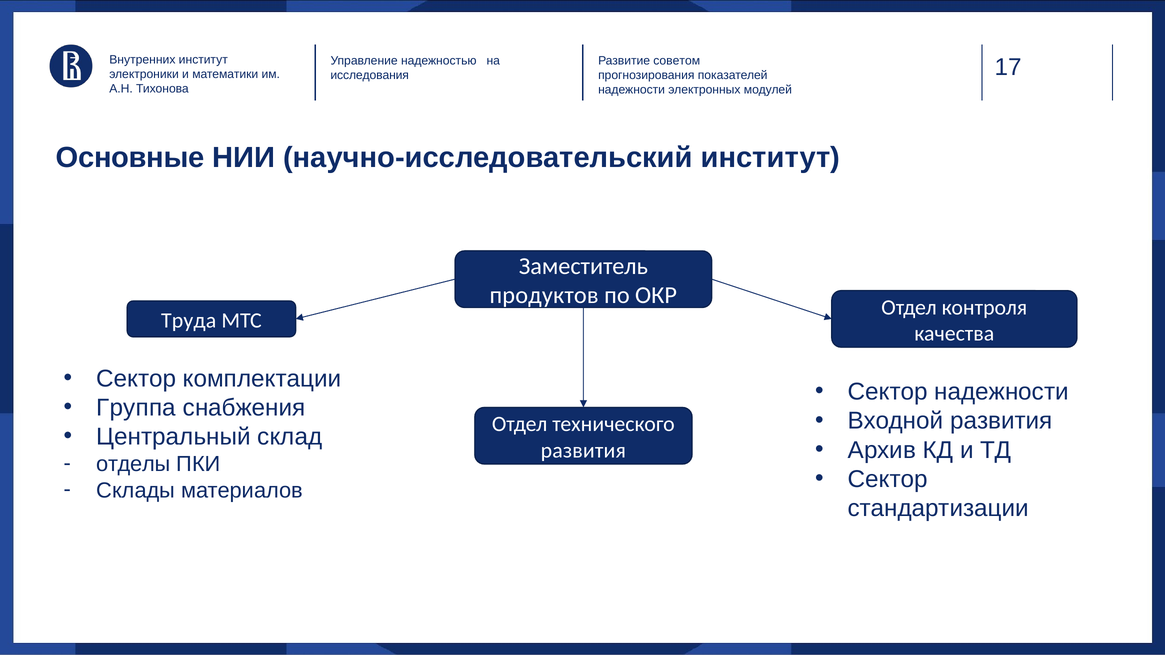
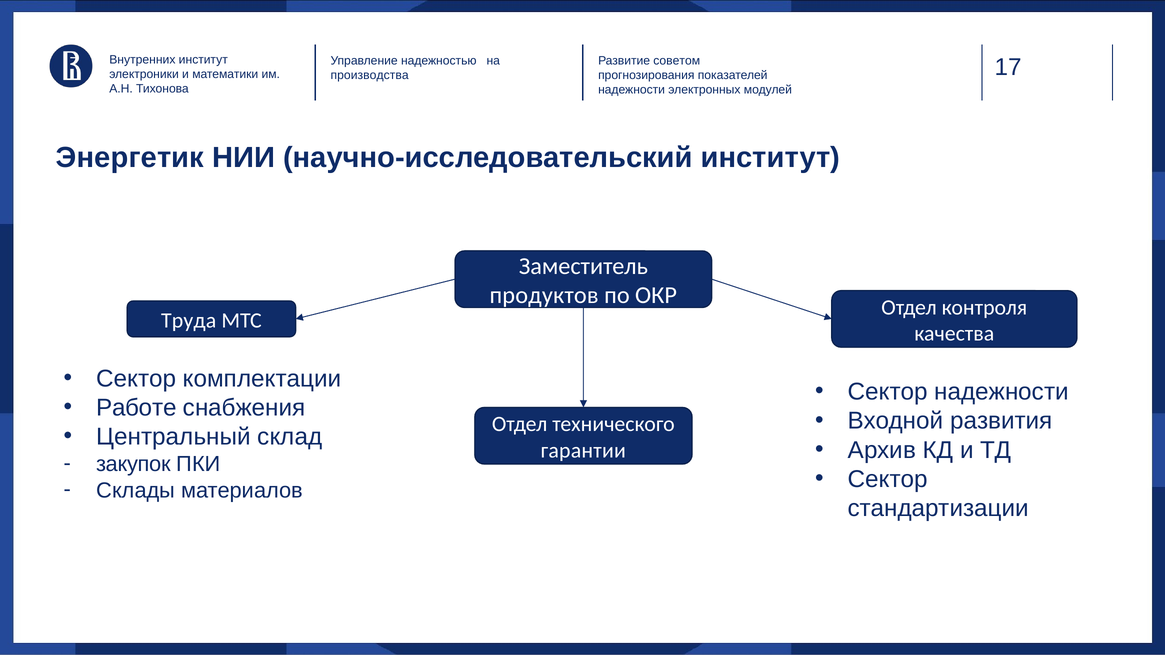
исследования: исследования -> производства (370, 75)
Основные: Основные -> Энергетик (130, 158)
Группа: Группа -> Работе (136, 408)
развития: развития -> гарантии (583, 451)
отделы: отделы -> закупок (133, 464)
